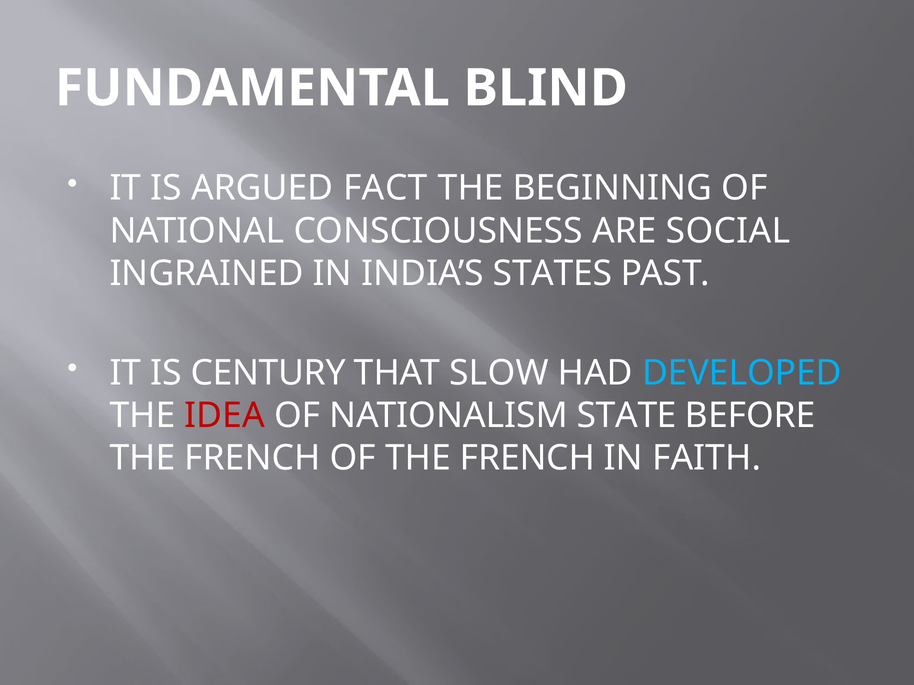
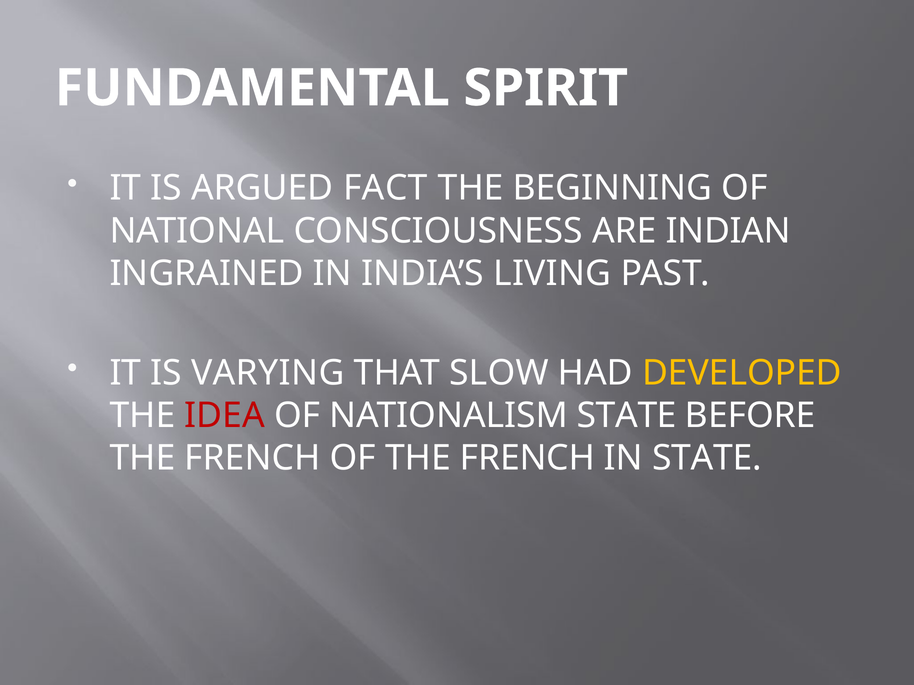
BLIND: BLIND -> SPIRIT (546, 88)
SOCIAL: SOCIAL -> INDIAN (728, 231)
STATES: STATES -> LIVING (552, 274)
CENTURY: CENTURY -> VARYING (268, 373)
DEVELOPED colour: light blue -> yellow (742, 373)
IN FAITH: FAITH -> STATE (707, 459)
